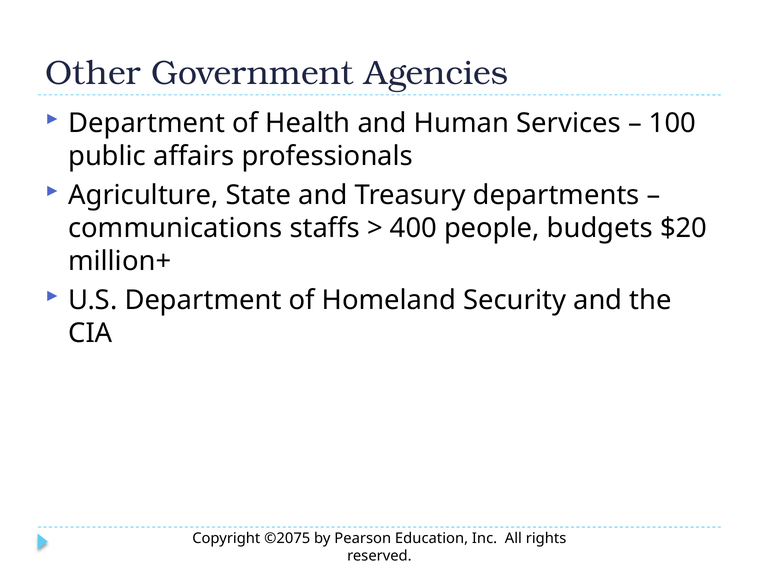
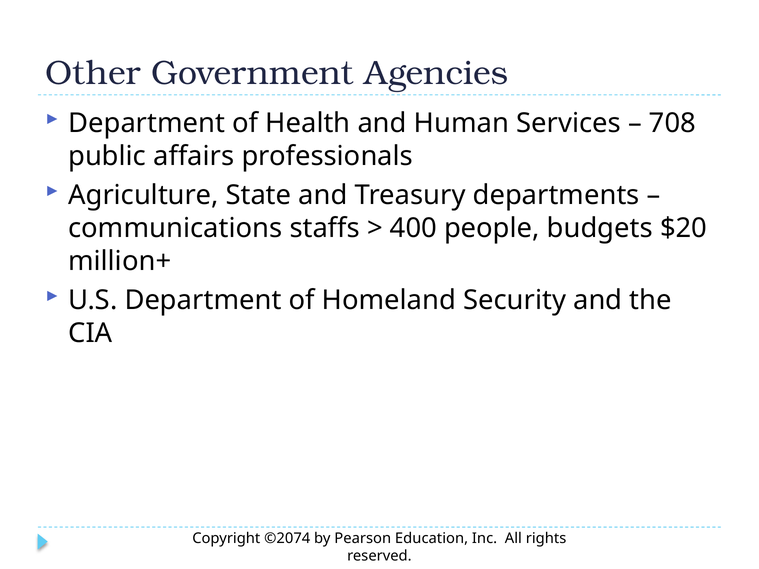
100: 100 -> 708 (672, 123)
©2075: ©2075 -> ©2074 (287, 539)
